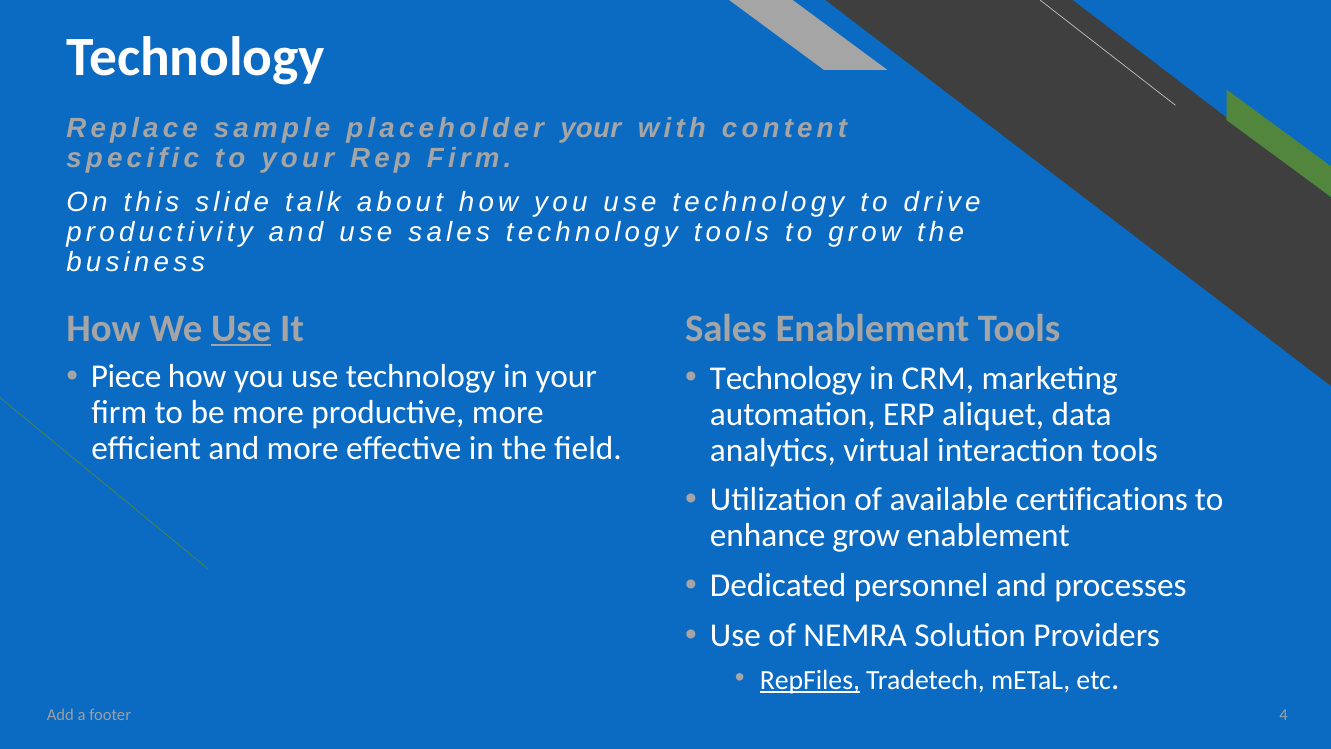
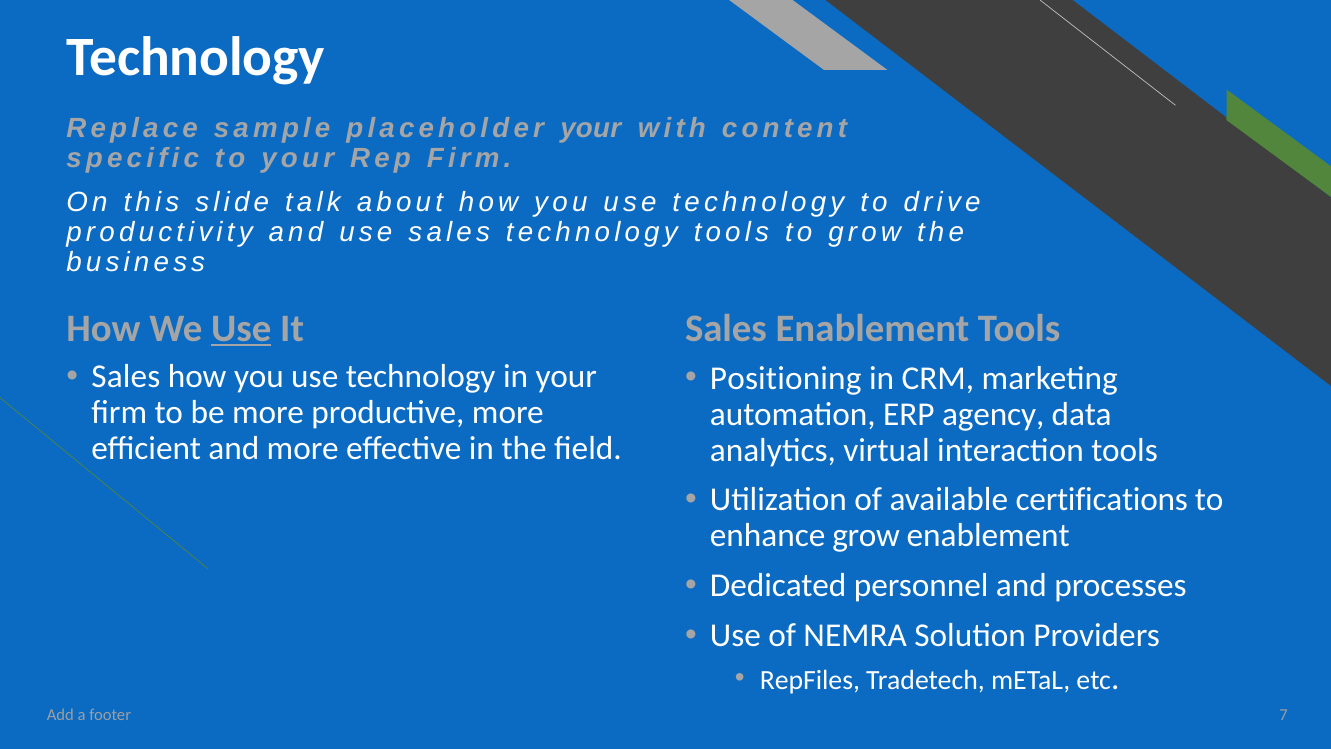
Piece: Piece -> Sales (126, 376)
Technology: Technology -> Positioning (786, 378)
aliquet: aliquet -> agency (993, 414)
RepFiles underline: present -> none (810, 680)
4: 4 -> 7 (1284, 715)
